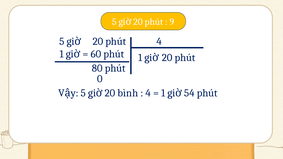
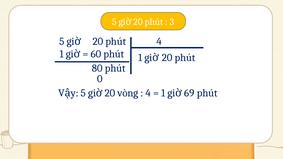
9: 9 -> 3 (172, 22)
bình: bình -> vòng (128, 93)
54: 54 -> 69 (189, 93)
